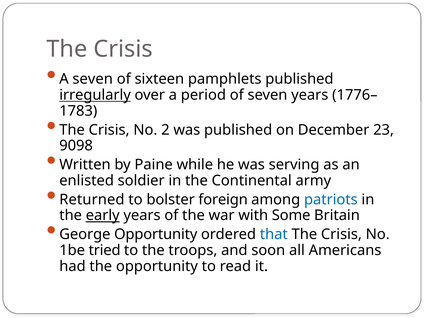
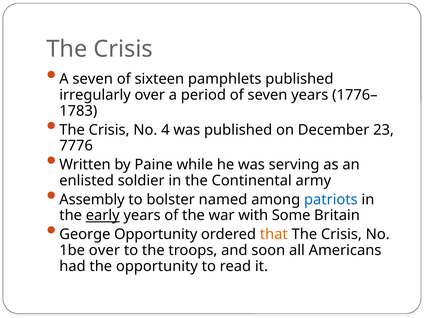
irregularly underline: present -> none (95, 95)
2: 2 -> 4 (165, 130)
9098: 9098 -> 7776 (76, 146)
Returned: Returned -> Assembly (92, 200)
foreign: foreign -> named (223, 200)
that colour: blue -> orange (274, 234)
1be tried: tried -> over (104, 250)
